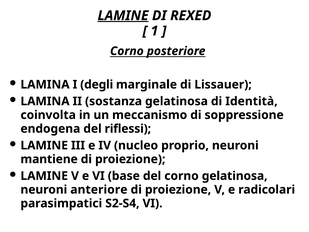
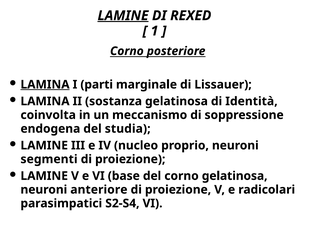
LAMINA underline: none -> present (45, 84)
degli: degli -> parti (97, 84)
riflessi: riflessi -> studia (128, 129)
mantiene: mantiene -> segmenti (49, 159)
